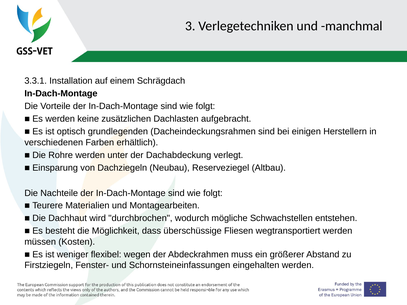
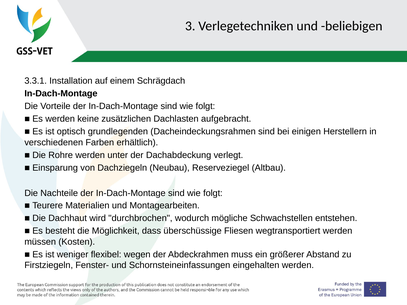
manchmal: manchmal -> beliebigen (352, 26)
